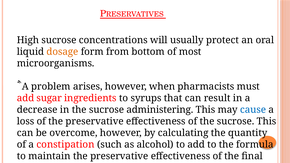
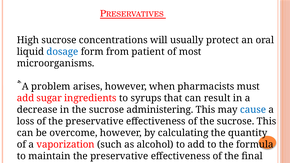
dosage colour: orange -> blue (62, 52)
bottom: bottom -> patient (148, 52)
constipation: constipation -> vaporization (66, 145)
